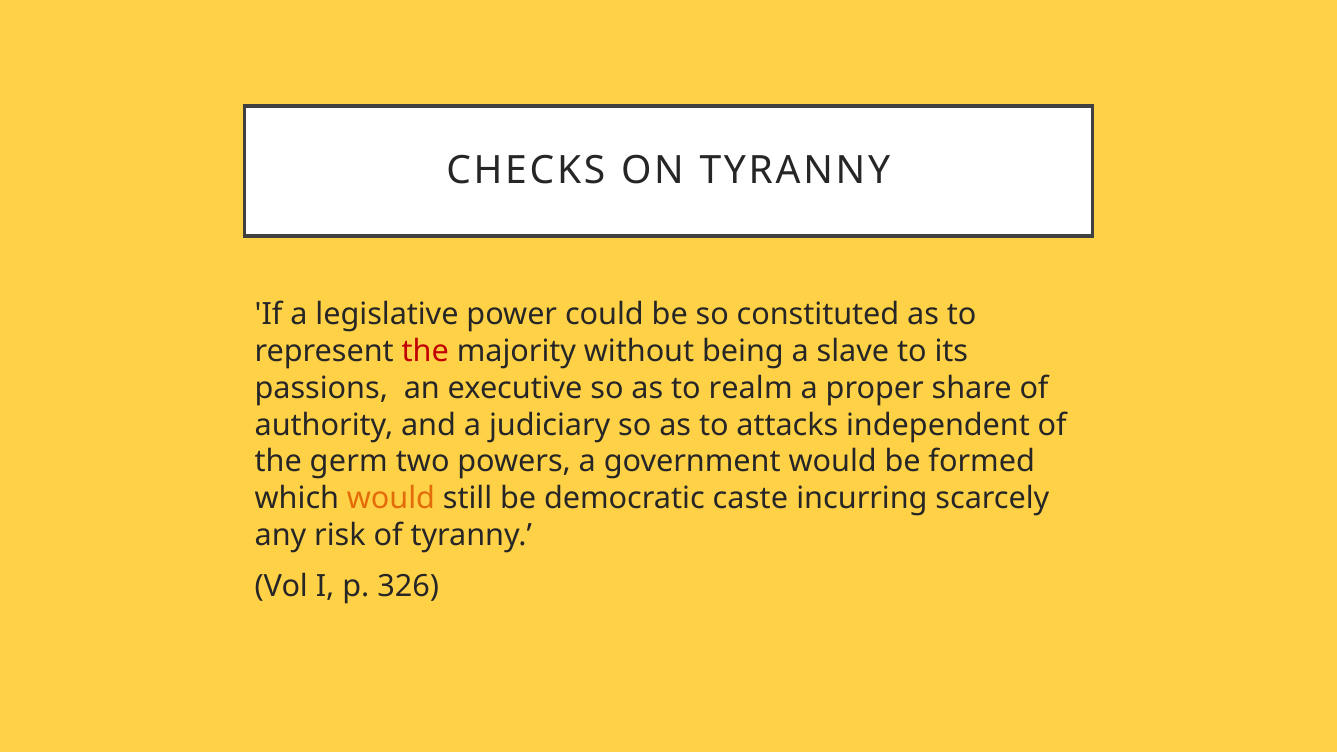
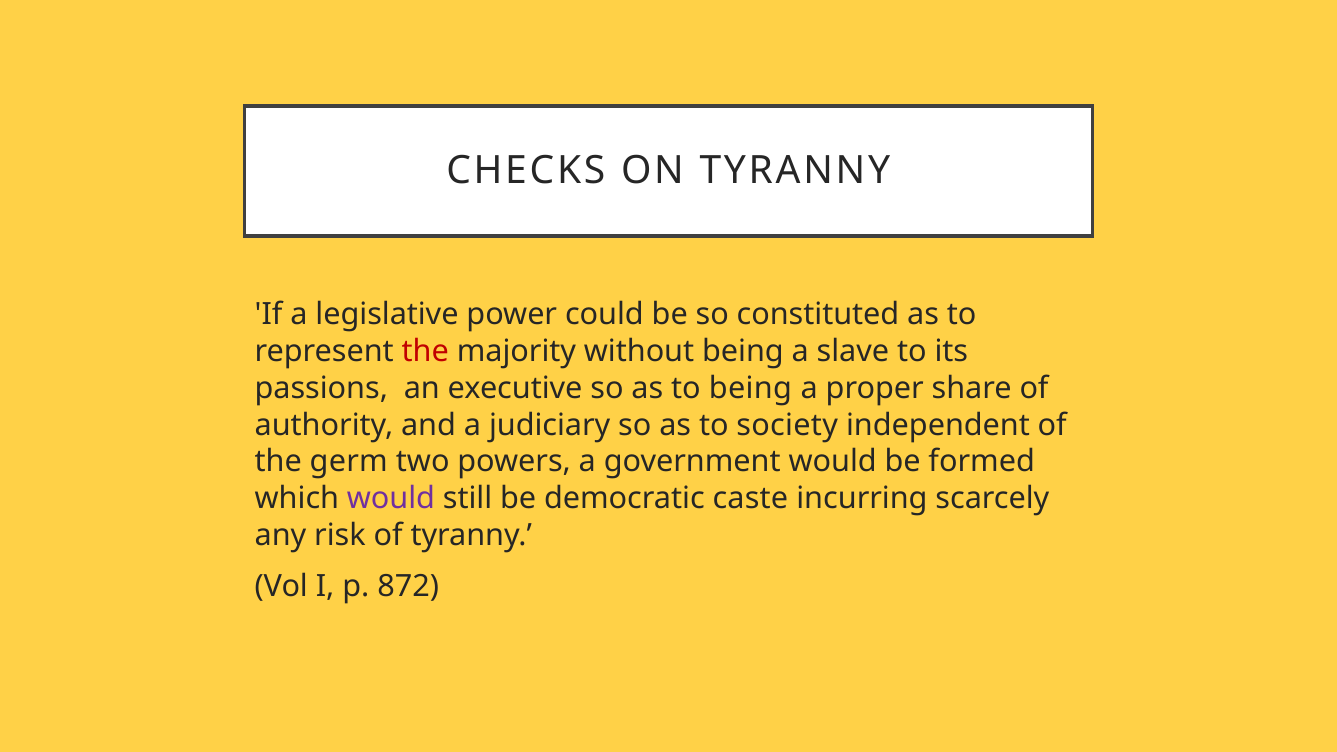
to realm: realm -> being (750, 388)
attacks: attacks -> society (787, 425)
would colour: orange -> purple (391, 499)
326: 326 -> 872 (408, 586)
